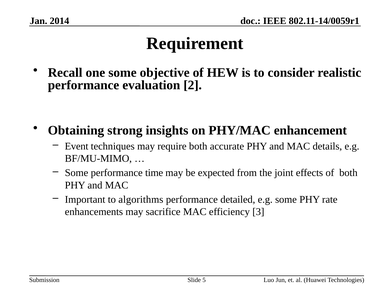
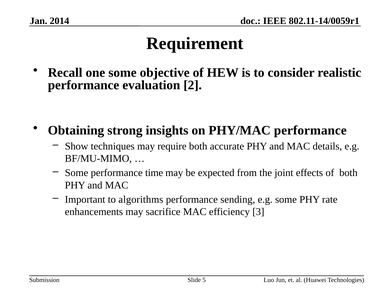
PHY/MAC enhancement: enhancement -> performance (310, 131)
Event: Event -> Show (77, 146)
detailed: detailed -> sending (238, 200)
